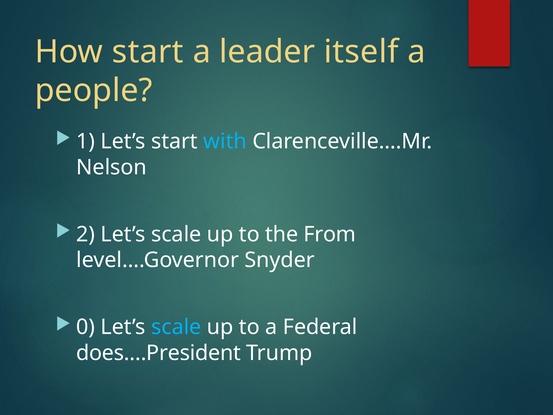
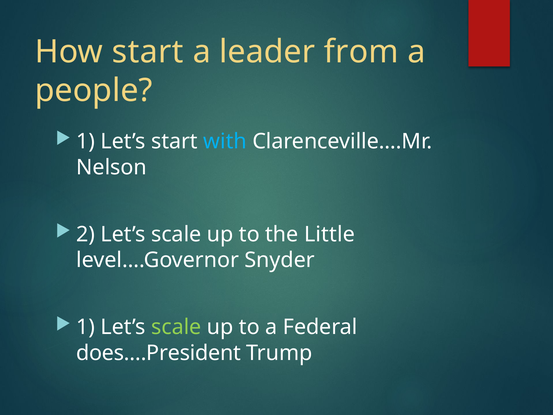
itself: itself -> from (361, 52)
From: From -> Little (330, 234)
0: 0 -> 1 (86, 327)
scale colour: light blue -> light green (176, 327)
